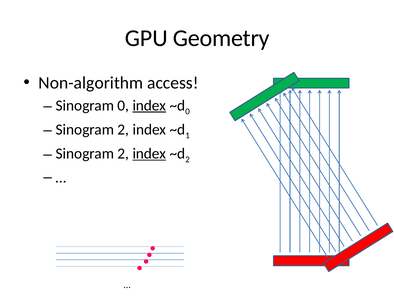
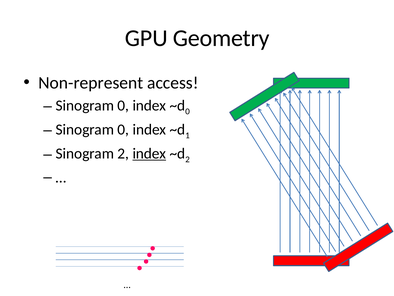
Non-algorithm: Non-algorithm -> Non-represent (91, 83)
index underline: present -> none (149, 105)
2: 2 -> 0 (123, 129)
